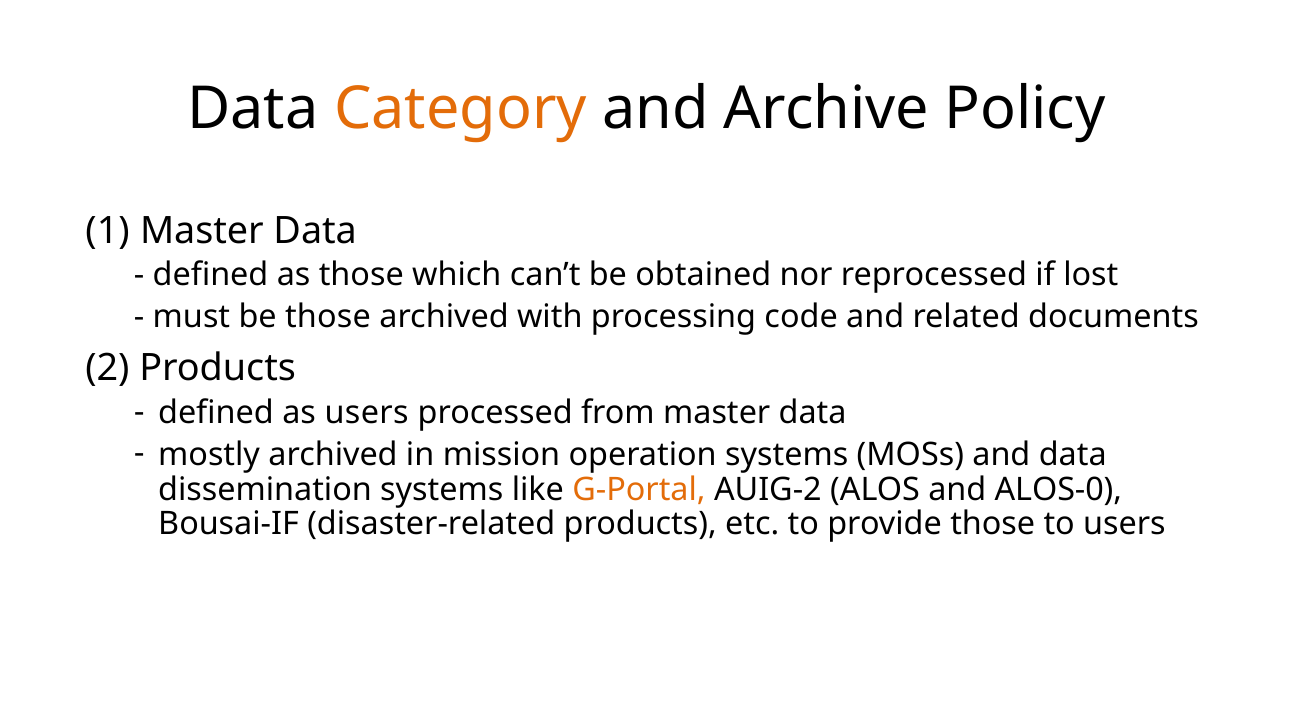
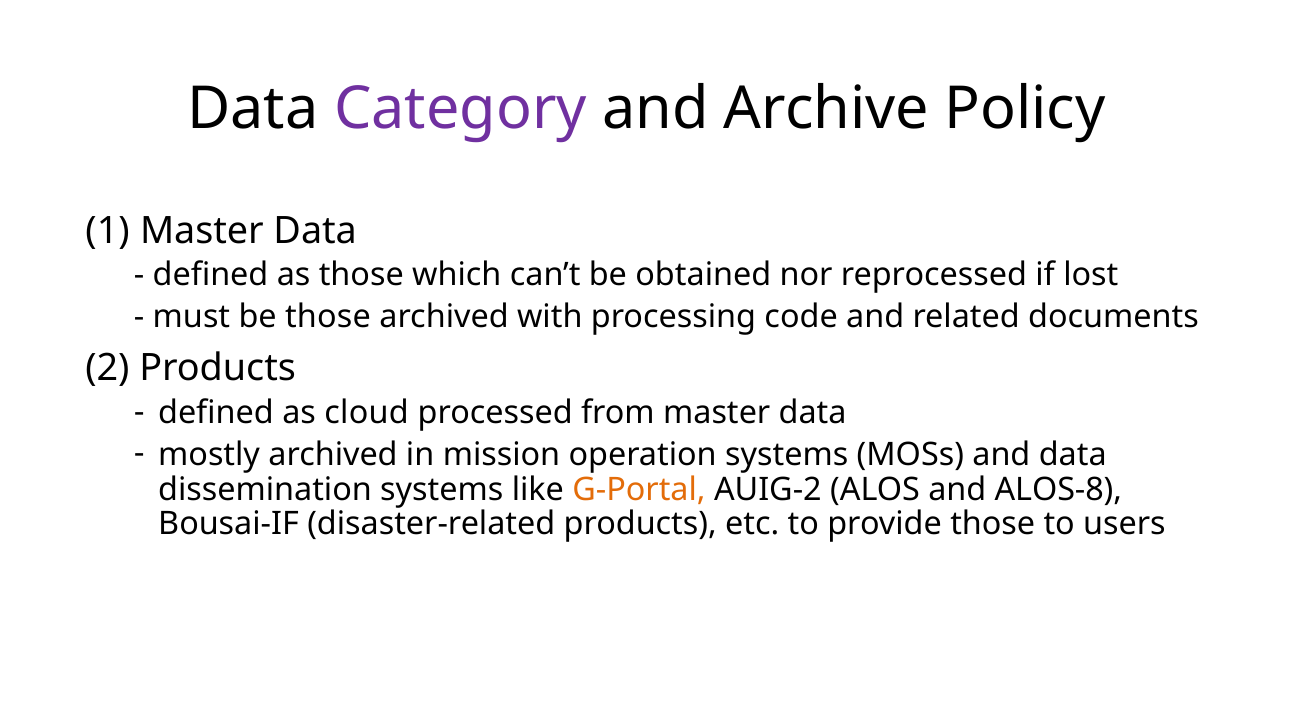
Category colour: orange -> purple (460, 109)
as users: users -> cloud (367, 413)
ALOS-0: ALOS-0 -> ALOS-8 (1058, 489)
